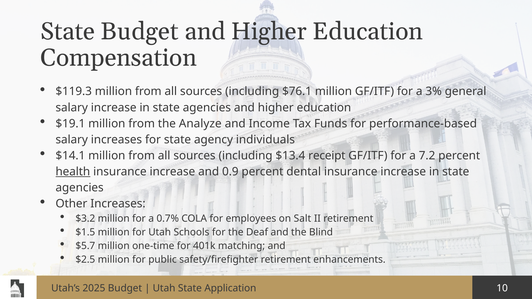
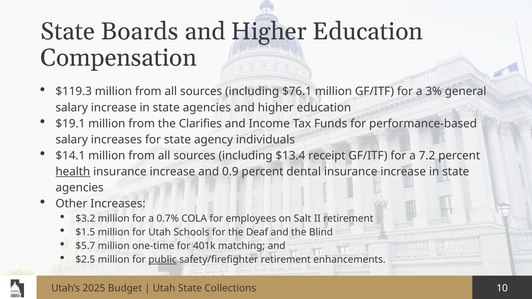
State Budget: Budget -> Boards (140, 32)
Analyze: Analyze -> Clarifies (200, 124)
public underline: none -> present (163, 260)
Application: Application -> Collections (230, 288)
